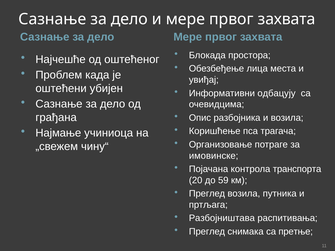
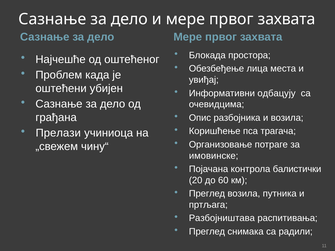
Најмање: Најмање -> Прелази (58, 133)
транспорта: транспорта -> балистички (297, 169)
59: 59 -> 60 (223, 180)
претње: претње -> радили (296, 232)
